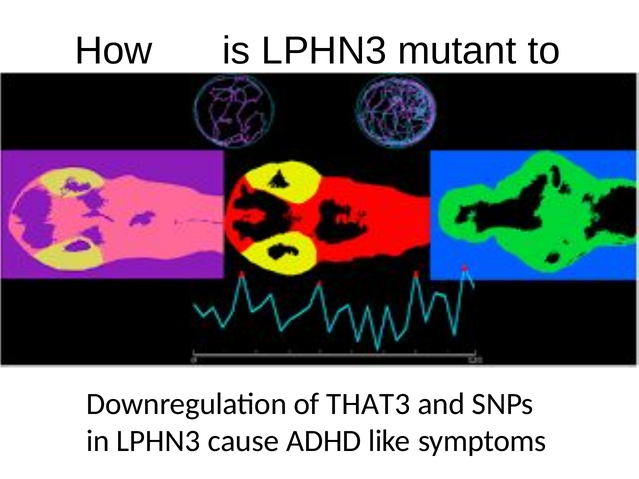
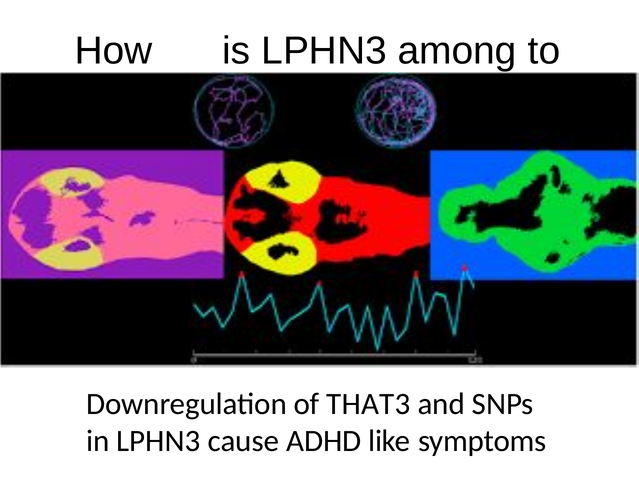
mutant: mutant -> among (457, 51)
